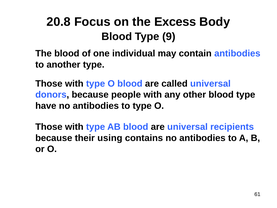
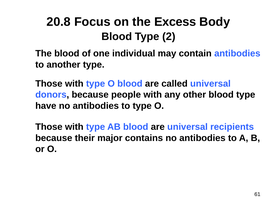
9: 9 -> 2 (169, 37)
using: using -> major (110, 138)
